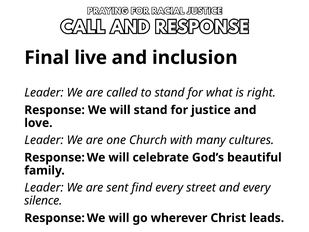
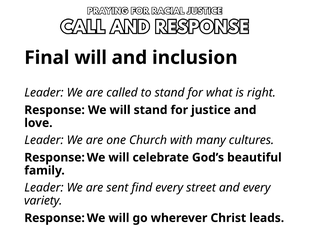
Final live: live -> will (91, 58)
silence: silence -> variety (43, 201)
